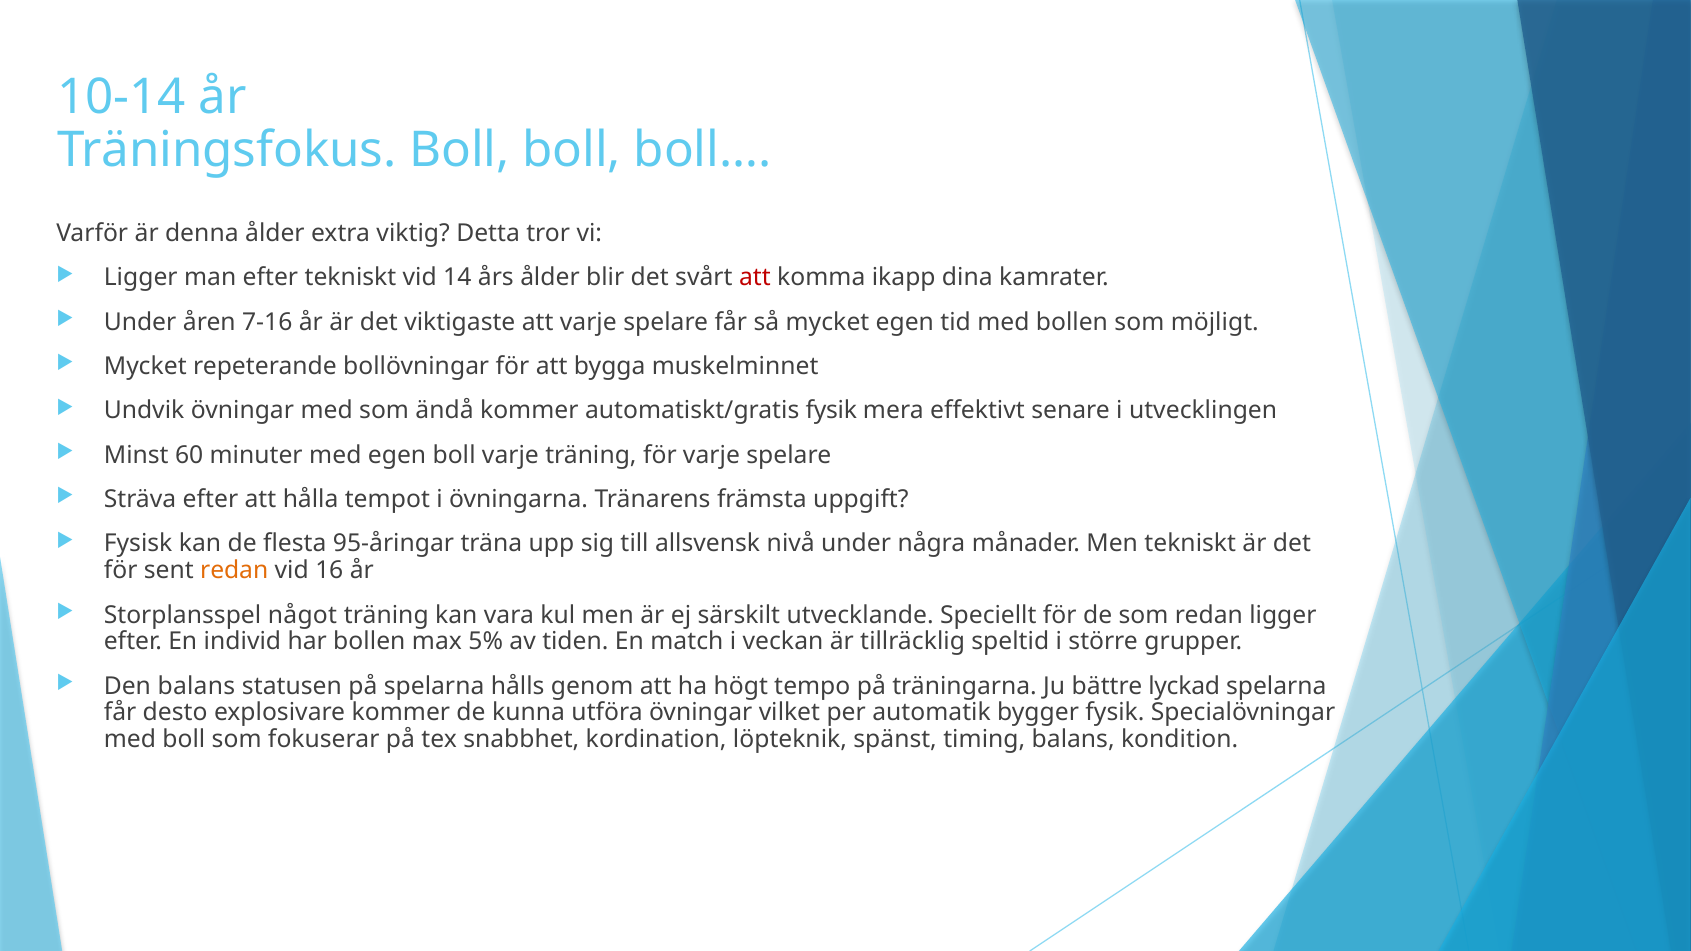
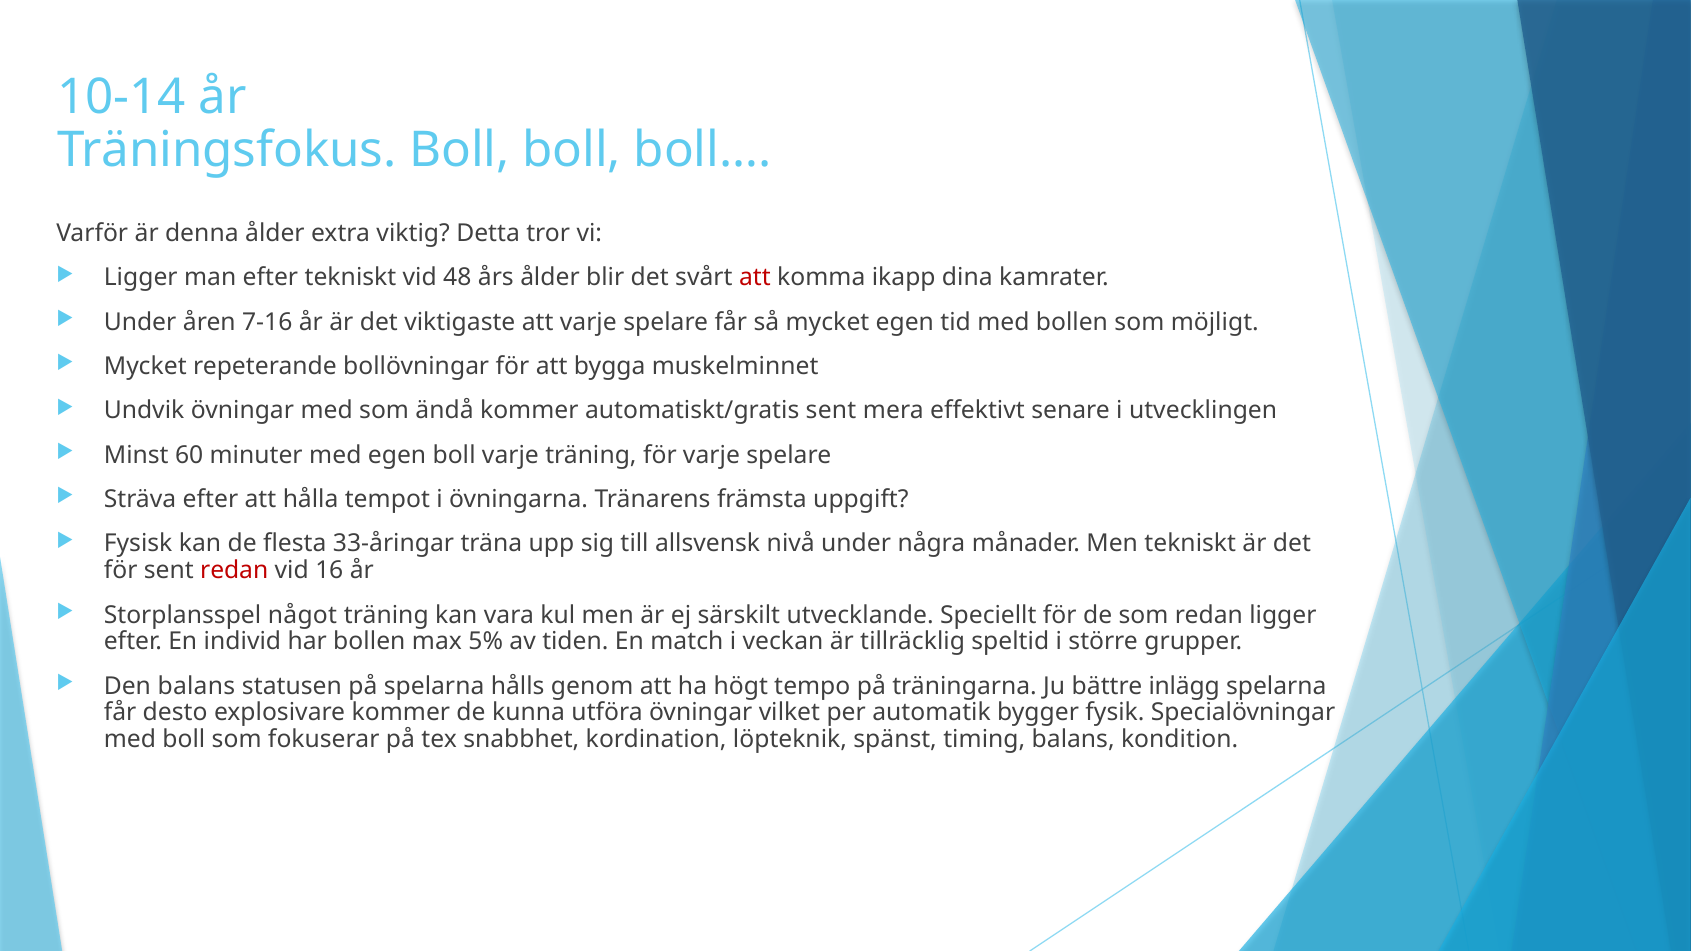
14: 14 -> 48 (457, 278)
automatiskt/gratis fysik: fysik -> sent (831, 411)
95-åringar: 95-åringar -> 33-åringar (394, 544)
redan colour: orange -> red (234, 571)
lyckad: lyckad -> inlägg (1184, 686)
